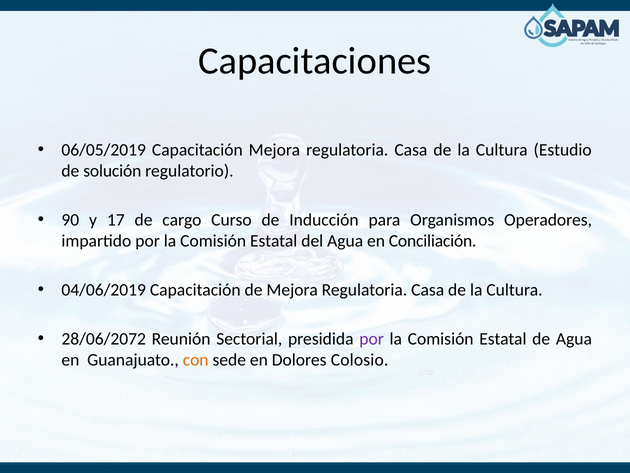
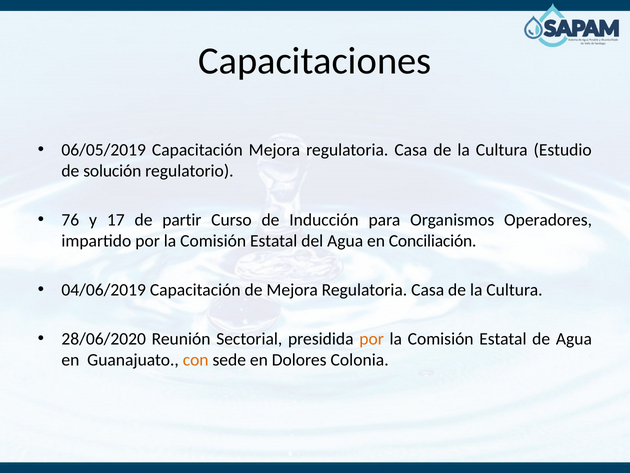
90: 90 -> 76 (70, 220)
cargo: cargo -> partir (182, 220)
28/06/2072: 28/06/2072 -> 28/06/2020 (104, 339)
por colour: purple -> orange (372, 339)
Colosio: Colosio -> Colonia (360, 360)
